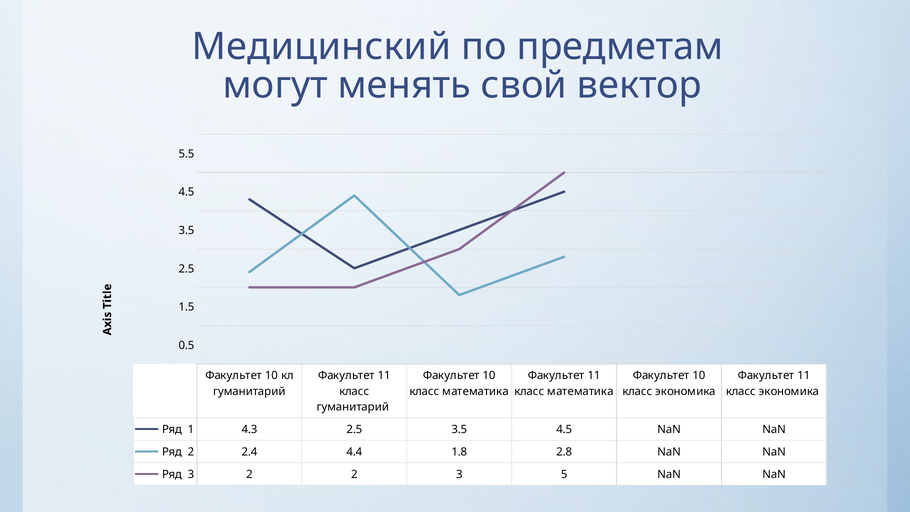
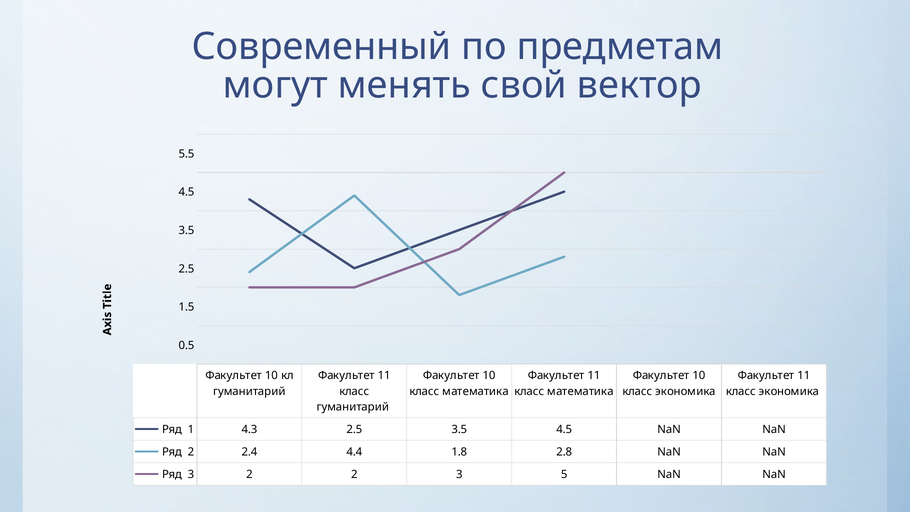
Медицинский: Медицинский -> Современный (322, 47)
